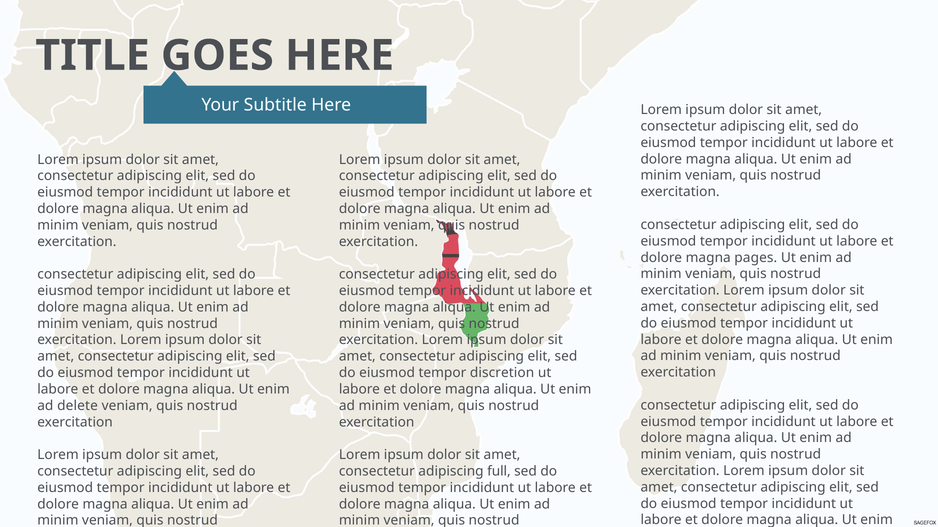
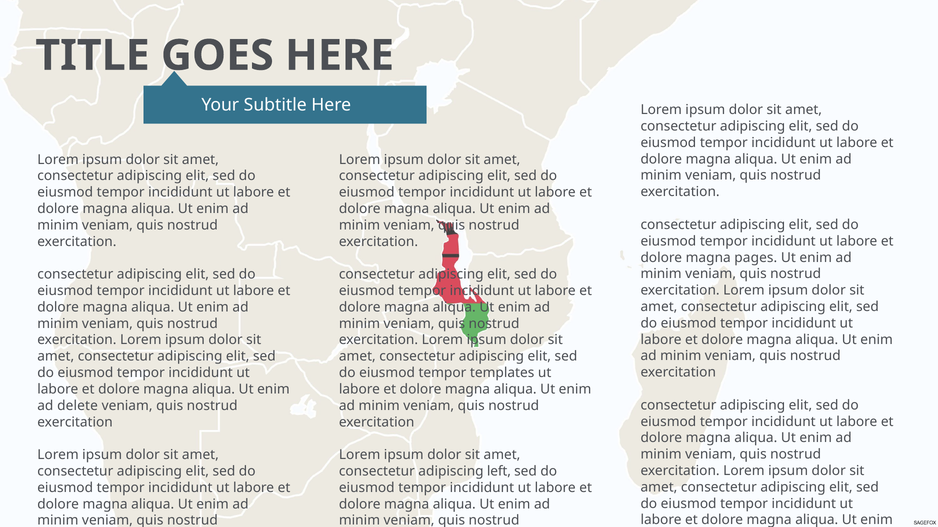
discretion: discretion -> templates (502, 373)
full: full -> left (499, 472)
